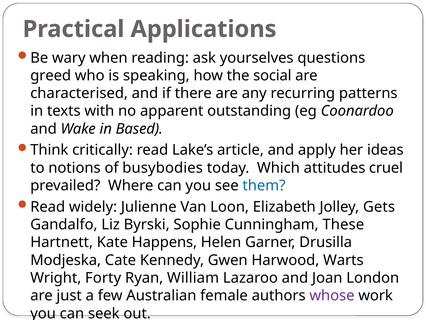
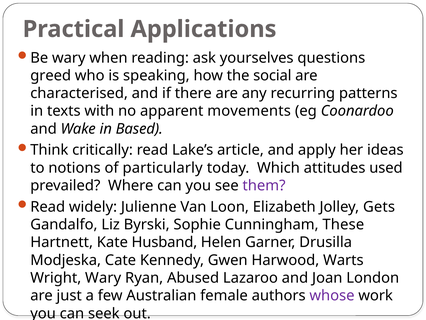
outstanding: outstanding -> movements (249, 111)
busybodies: busybodies -> particularly (163, 168)
cruel: cruel -> used (386, 168)
them colour: blue -> purple (264, 185)
Happens: Happens -> Husband (164, 242)
Wright Forty: Forty -> Wary (103, 278)
William: William -> Abused (193, 278)
